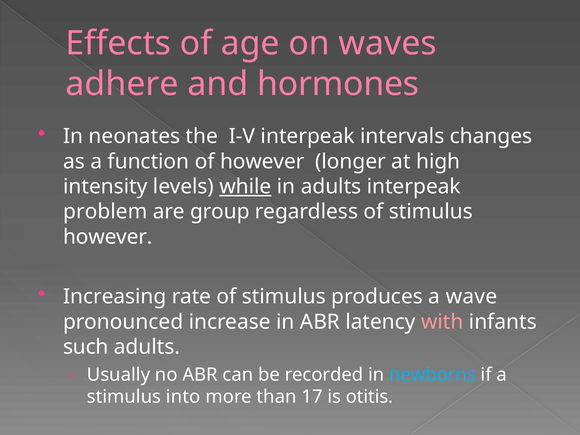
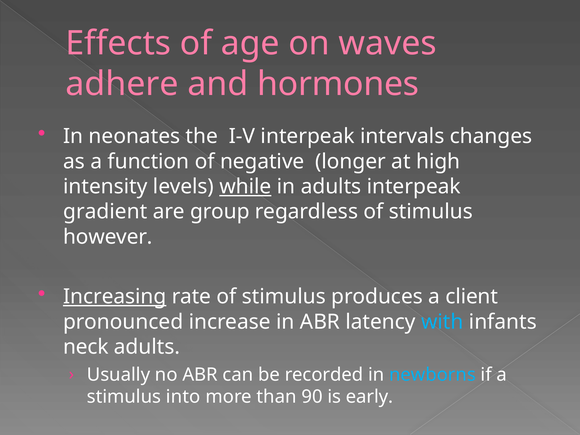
of however: however -> negative (262, 161)
problem: problem -> gradient (105, 212)
Increasing underline: none -> present (115, 297)
wave: wave -> client (472, 297)
with colour: pink -> light blue (442, 322)
such: such -> neck (86, 347)
17: 17 -> 90 (312, 397)
otitis: otitis -> early (369, 397)
